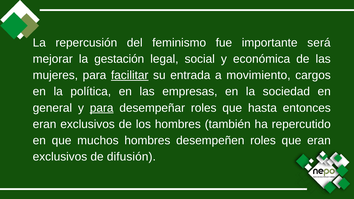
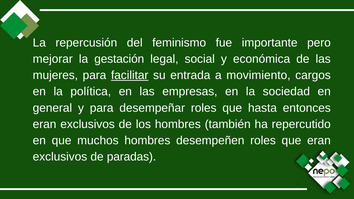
será: será -> pero (319, 43)
para underline: present -> none (102, 108)
difusión: difusión -> paradas (131, 157)
